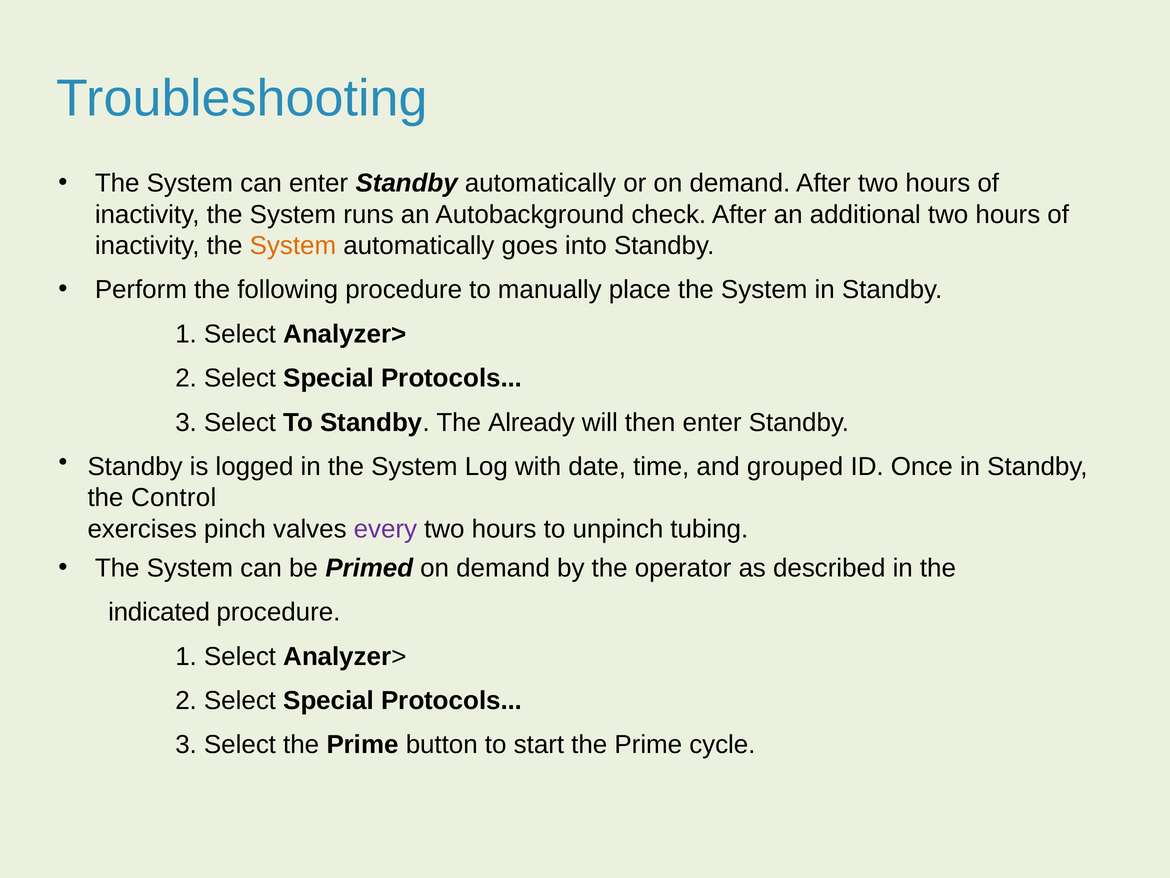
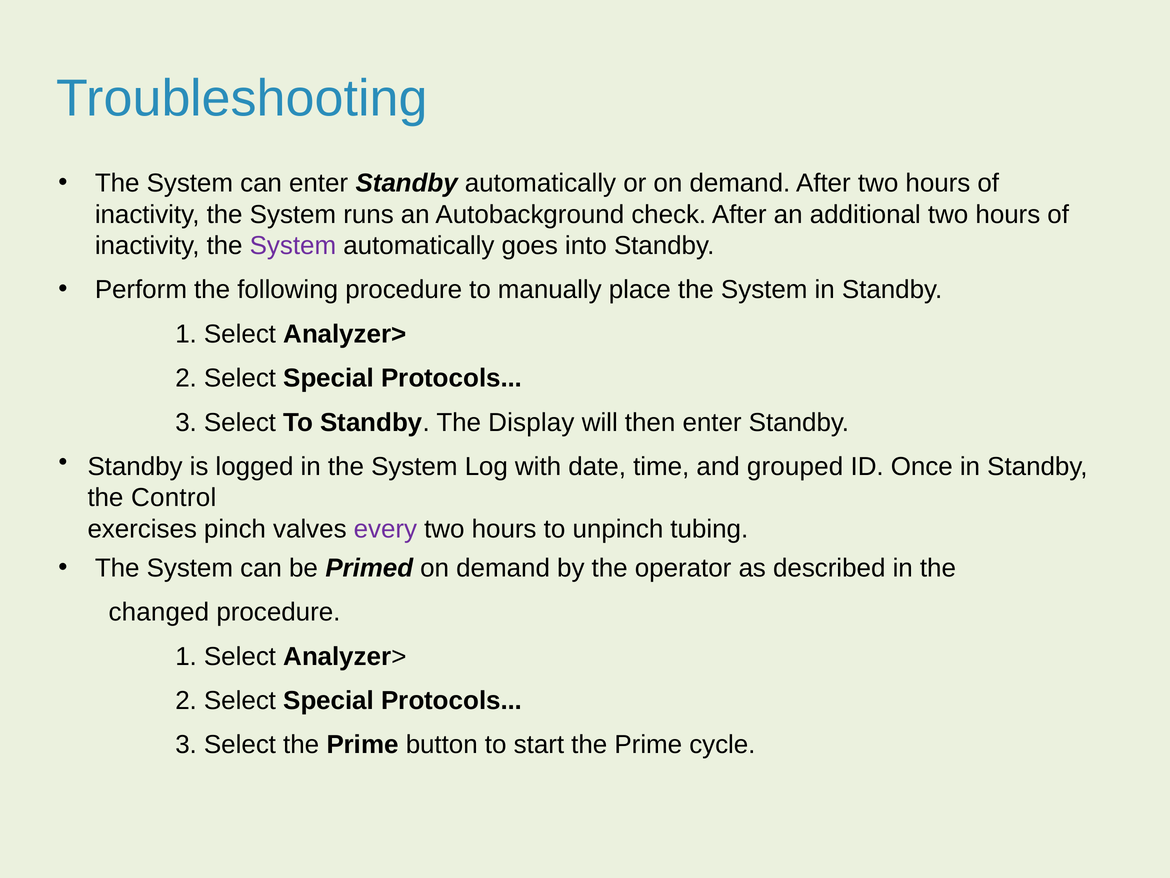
System colour: orange -> purple (293, 246)
Already: Already -> Display (531, 422)
indicated: indicated -> changed (159, 612)
